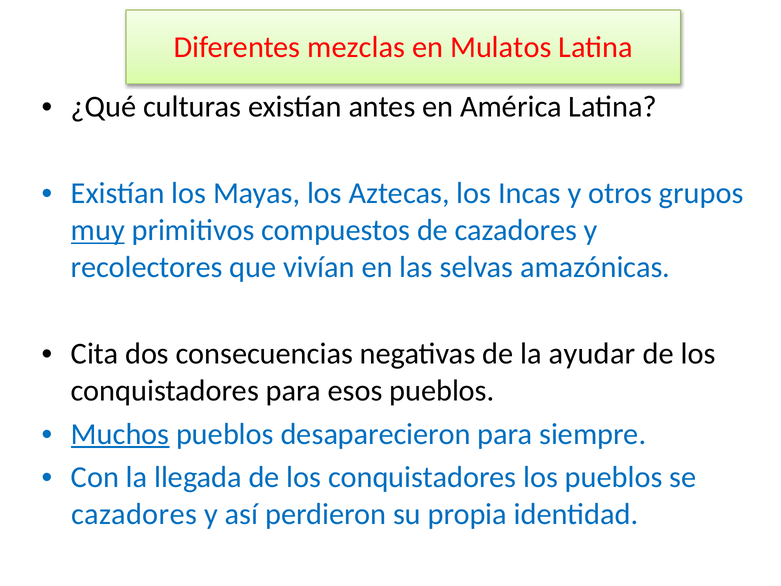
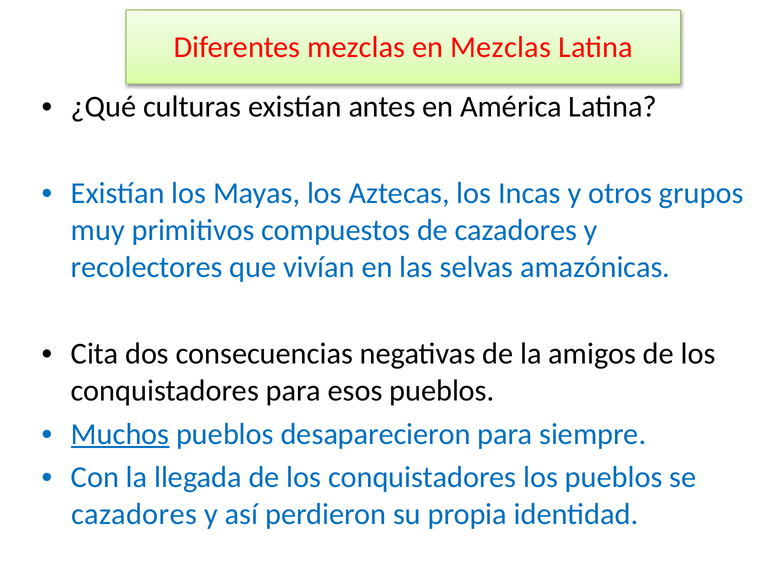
en Mulatos: Mulatos -> Mezclas (501, 47)
muy underline: present -> none (98, 230)
ayudar: ayudar -> amigos (592, 354)
